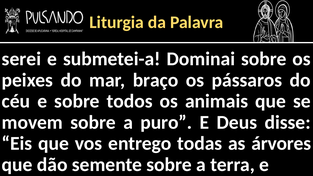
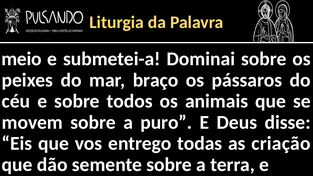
serei: serei -> meio (22, 59)
árvores: árvores -> criação (281, 144)
